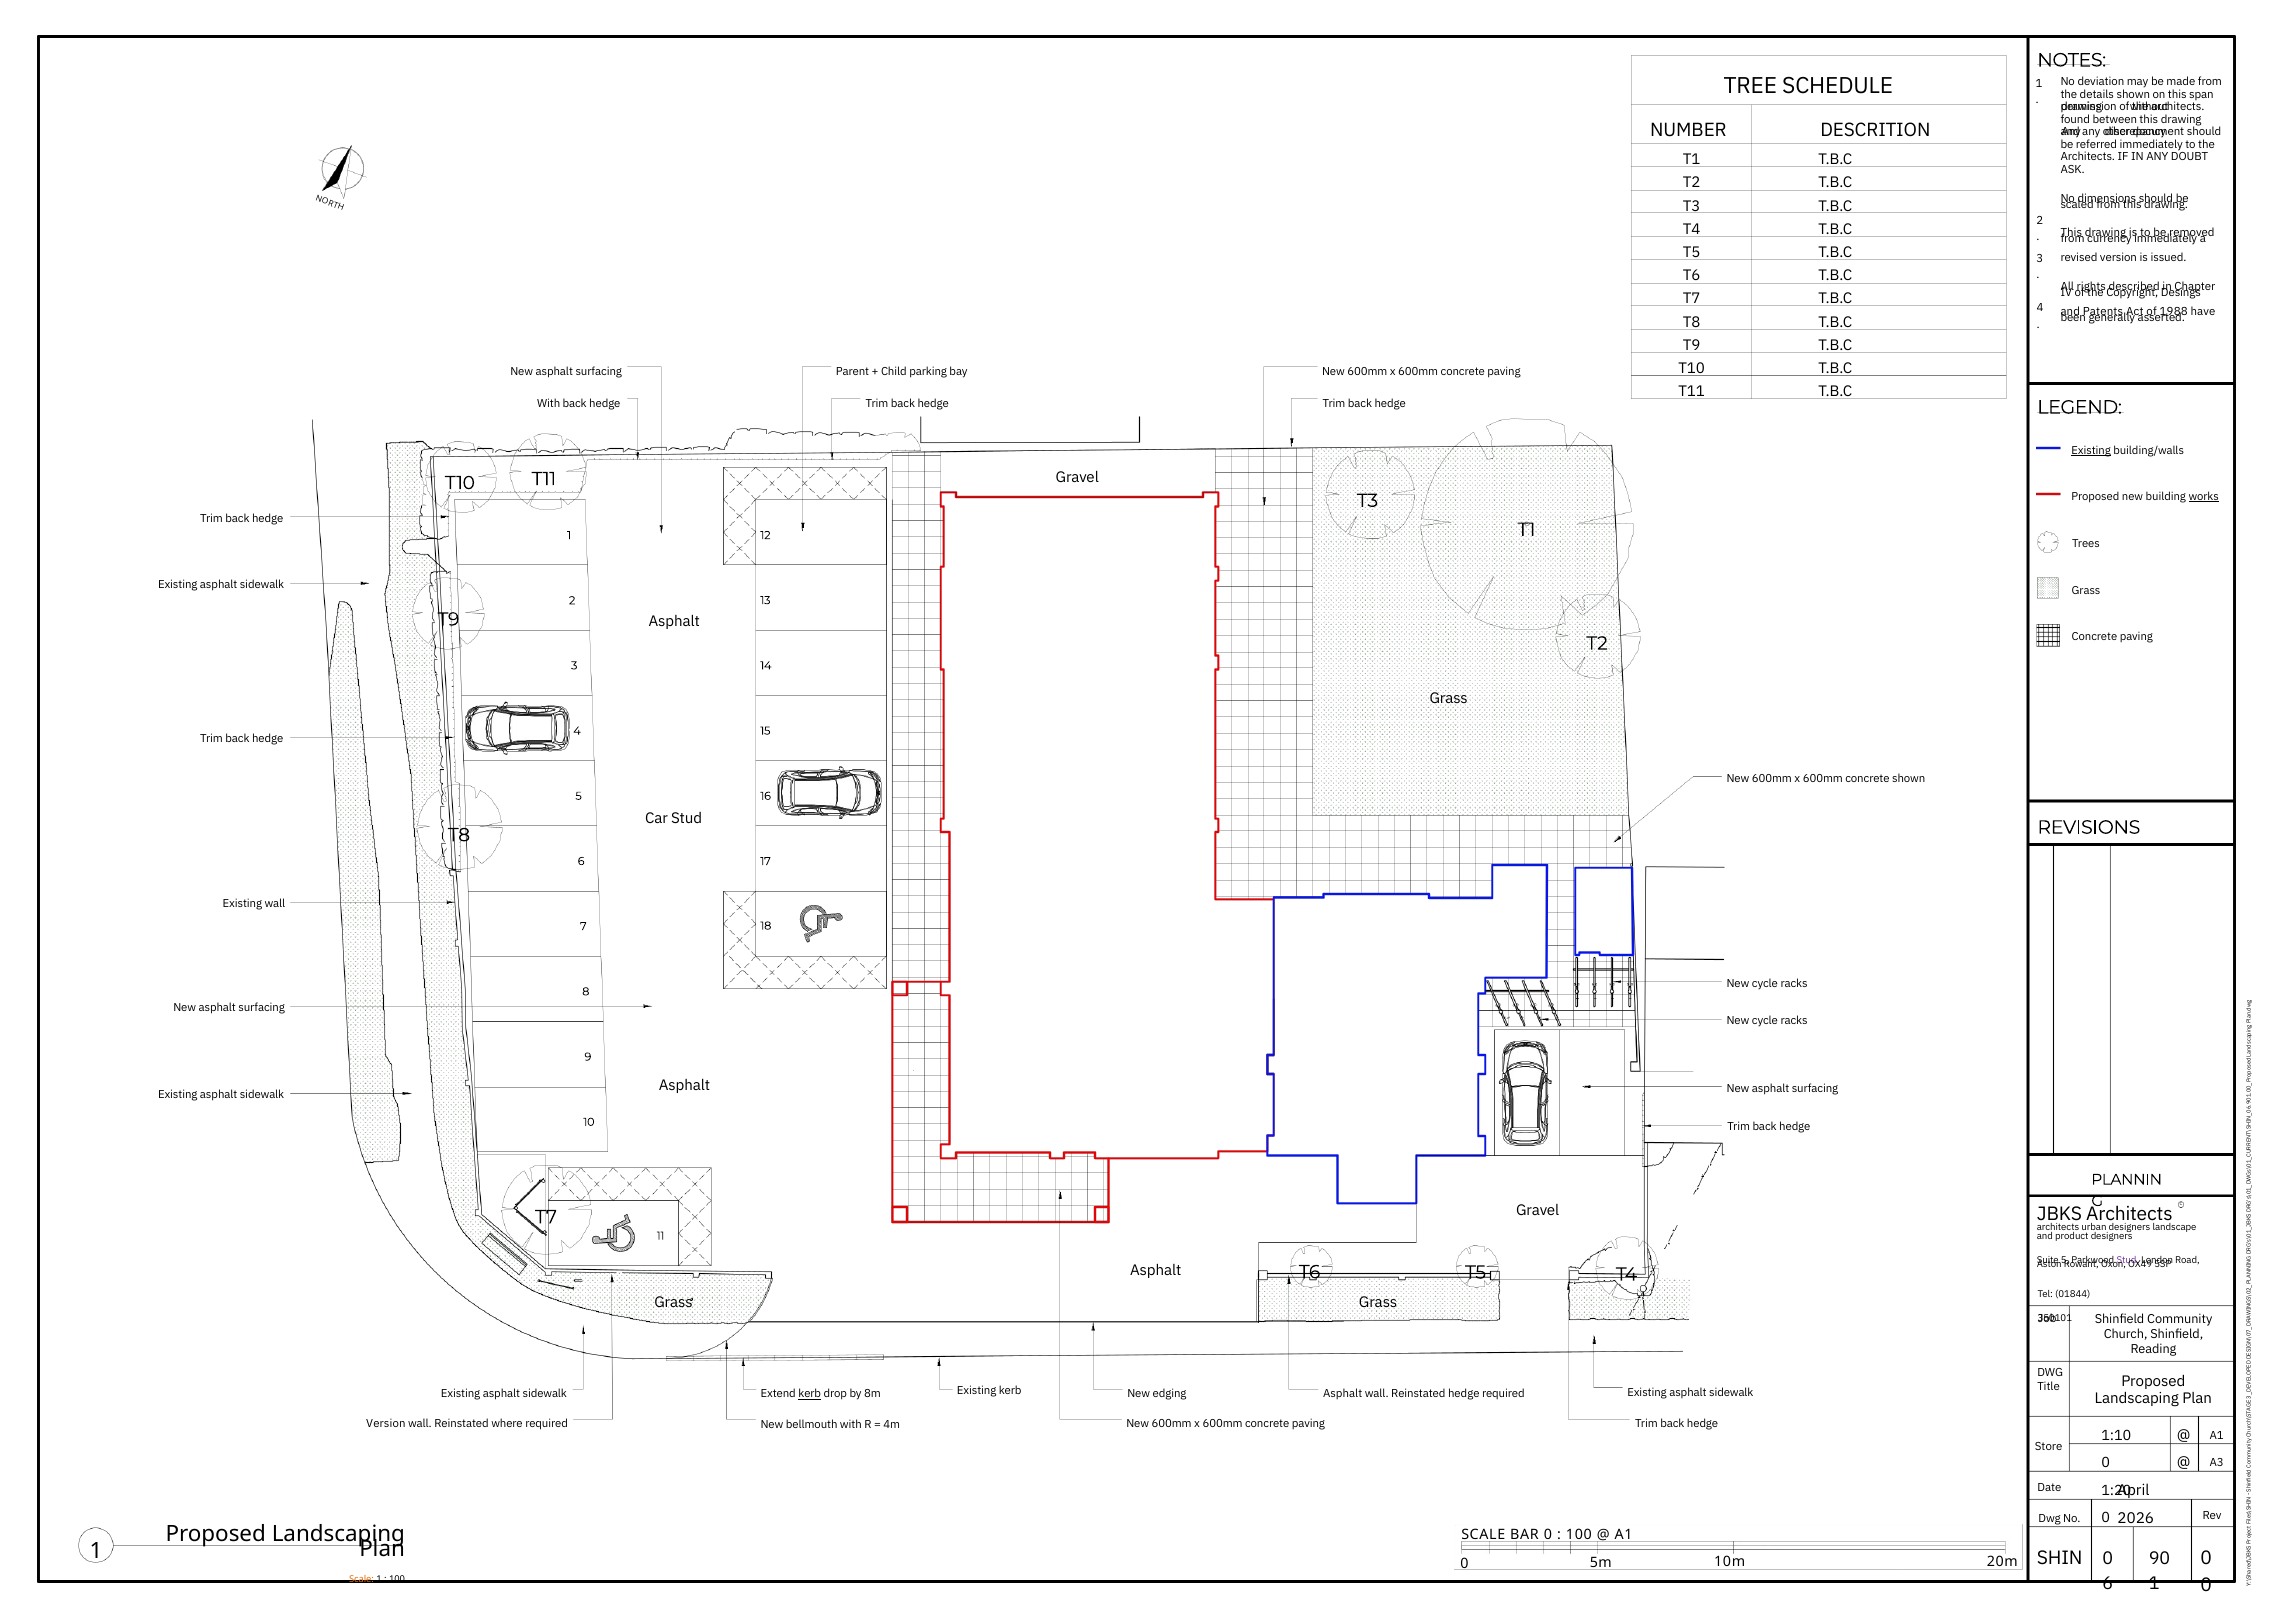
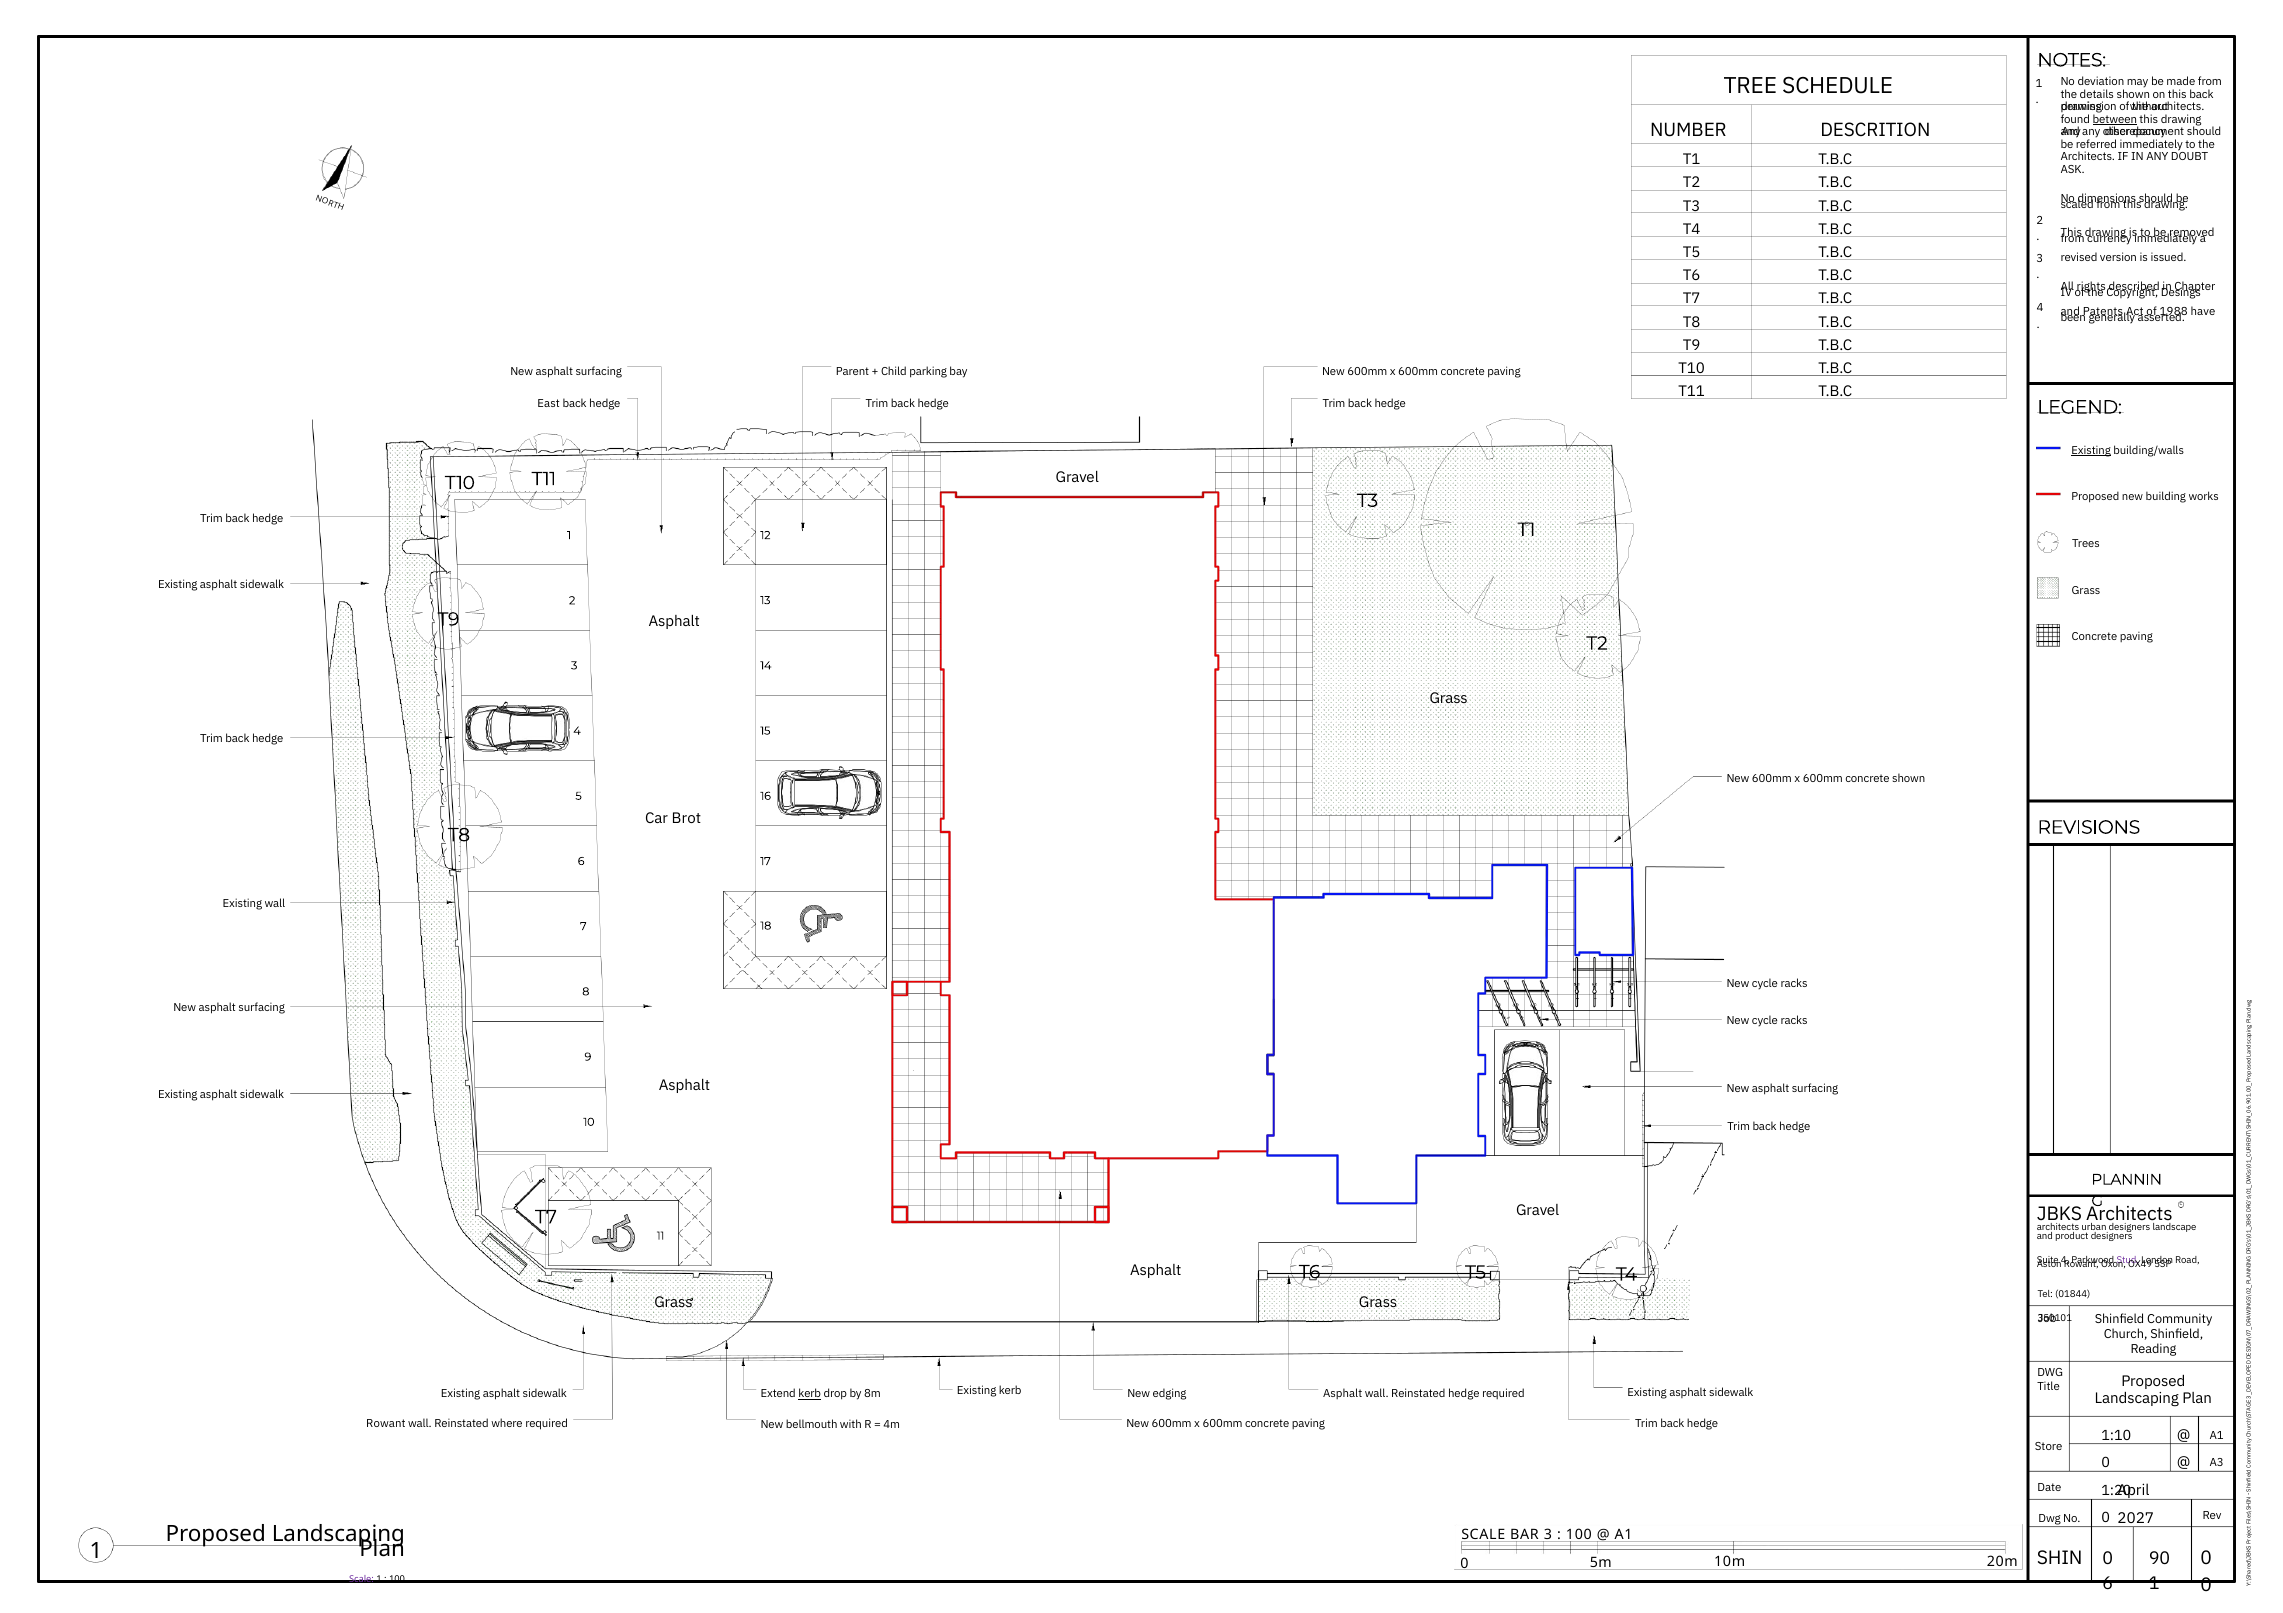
this span: span -> back (2201, 95)
between underline: none -> present (2115, 120)
With: With -> East (549, 403)
works underline: present -> none (2204, 497)
Car Stud: Stud -> Brot (686, 818)
5: 5 -> 4 (2065, 1259)
Version: Version -> Rowant (386, 1423)
2026: 2026 -> 2027 (2136, 1517)
BAR 0: 0 -> 3 (1548, 1534)
Scale colour: orange -> purple (362, 1579)
